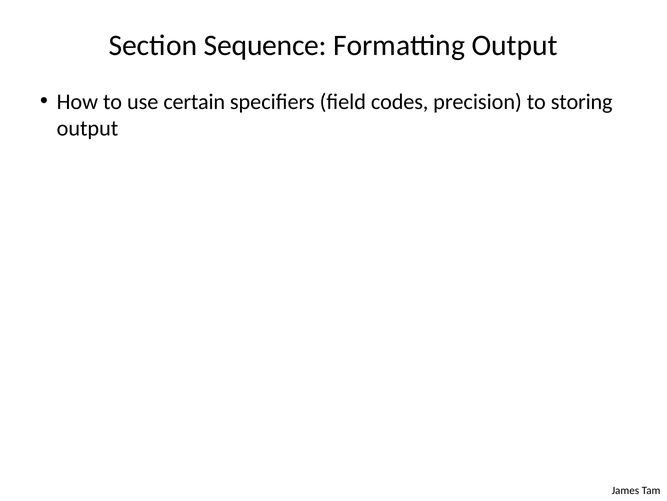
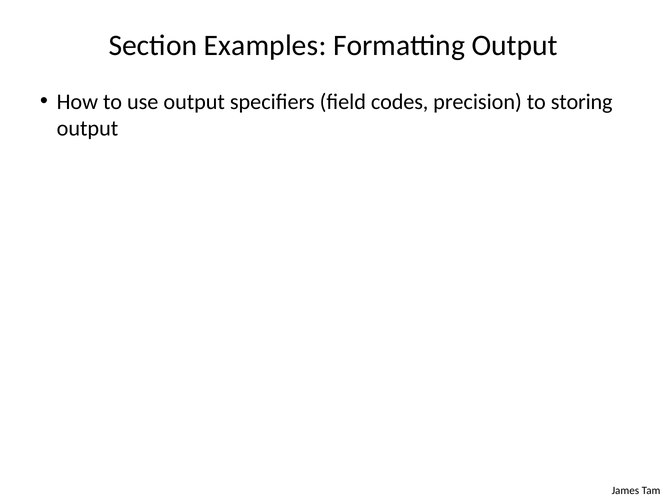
Sequence: Sequence -> Examples (265, 45)
use certain: certain -> output (194, 102)
